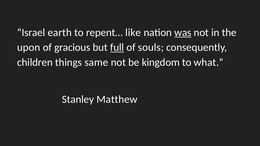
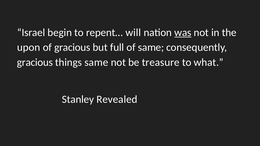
earth: earth -> begin (60, 33)
like: like -> will (133, 33)
full underline: present -> none (117, 47)
of souls: souls -> same (151, 47)
children: children -> gracious (35, 62)
kingdom: kingdom -> treasure (161, 62)
Matthew: Matthew -> Revealed (117, 99)
